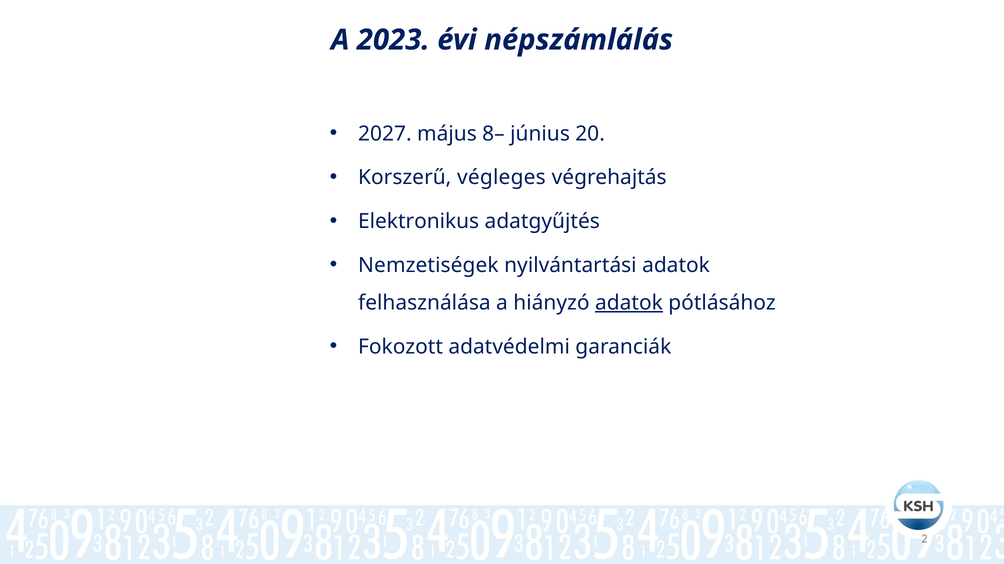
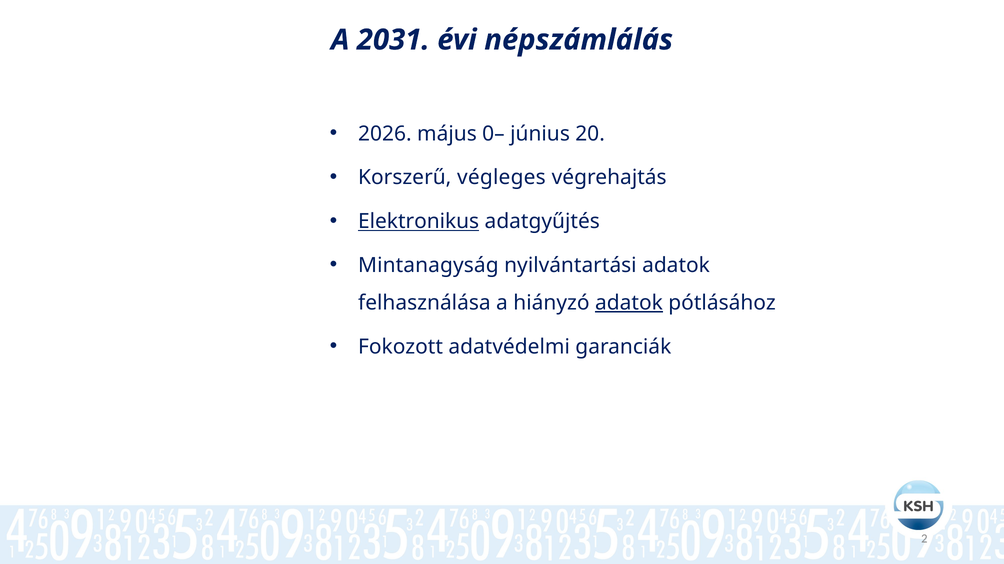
2023: 2023 -> 2031 (393, 40)
2027: 2027 -> 2026 (385, 134)
8–: 8– -> 0– (493, 134)
Elektronikus underline: none -> present (419, 222)
Nemzetiségek: Nemzetiségek -> Mintanagyság (428, 266)
